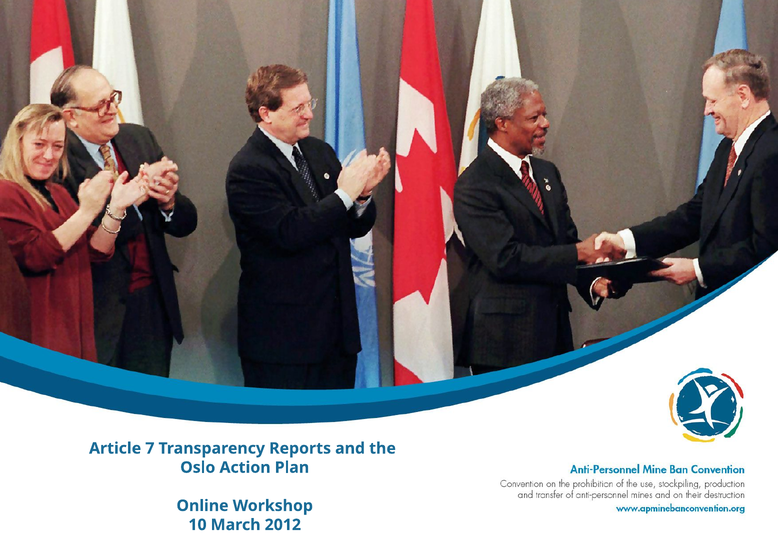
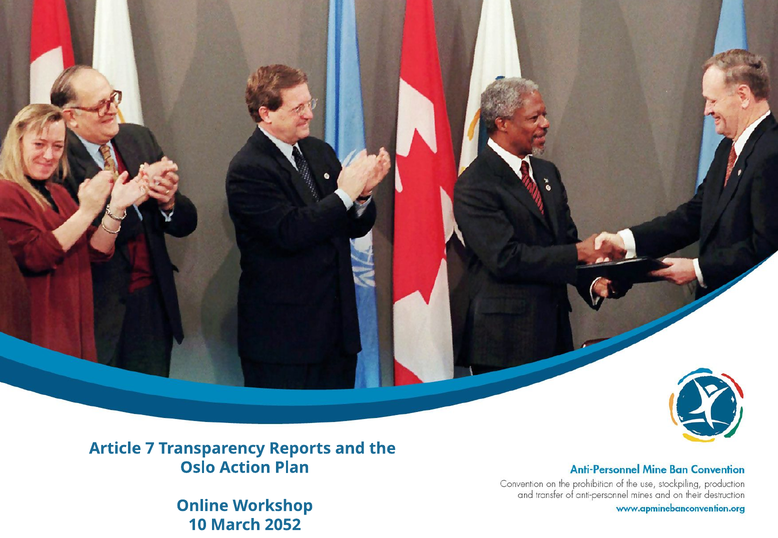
2012: 2012 -> 2052 (283, 525)
